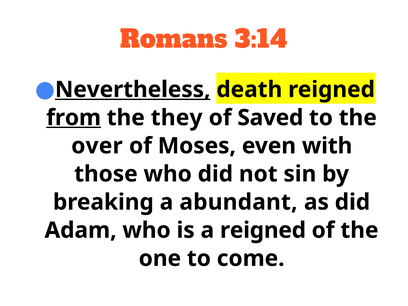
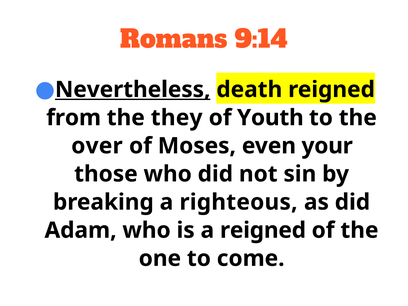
3:14: 3:14 -> 9:14 (261, 39)
from underline: present -> none (74, 118)
Saved: Saved -> Youth (270, 118)
with: with -> your (327, 146)
abundant: abundant -> righteous (238, 202)
